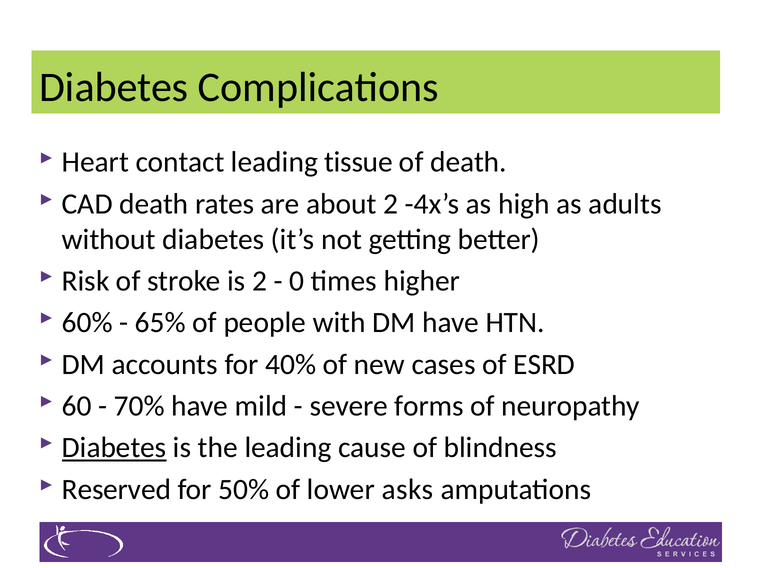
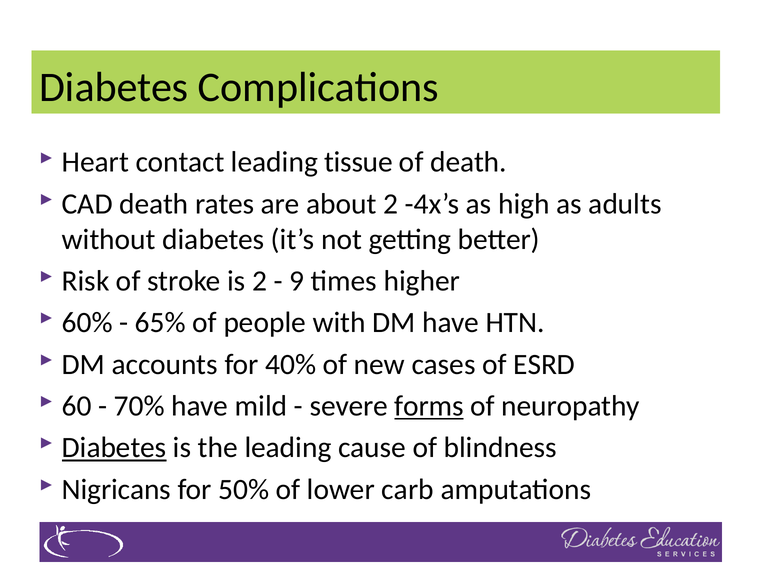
0: 0 -> 9 (297, 281)
forms underline: none -> present (429, 406)
Reserved: Reserved -> Nigricans (116, 490)
asks: asks -> carb (408, 490)
